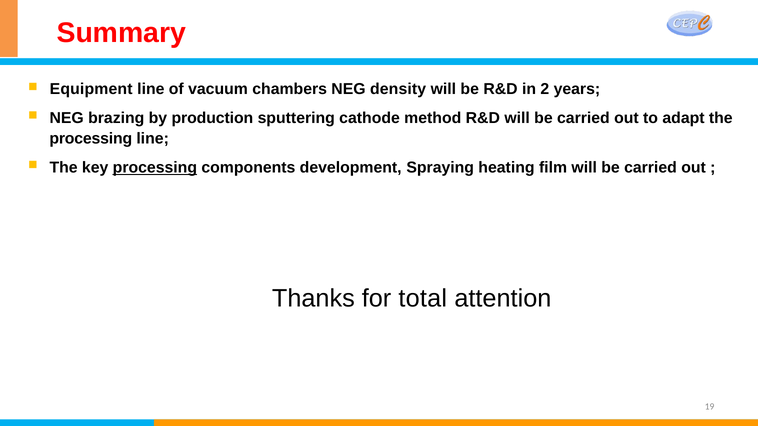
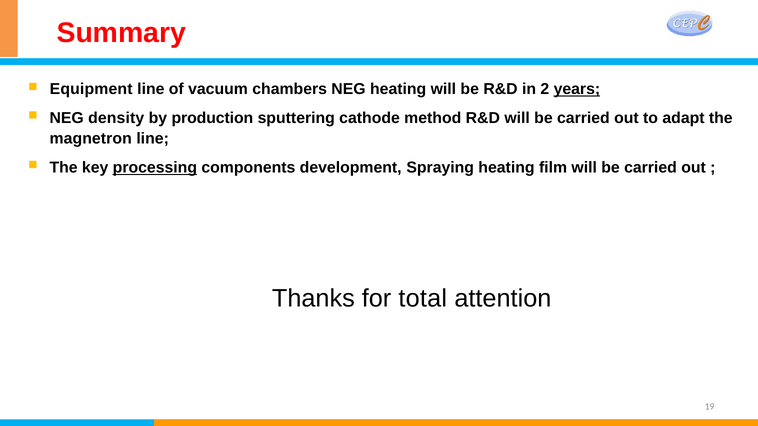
NEG density: density -> heating (398, 89)
years underline: none -> present (577, 89)
brazing: brazing -> density (116, 118)
processing: processing -> magnetron (91, 139)
